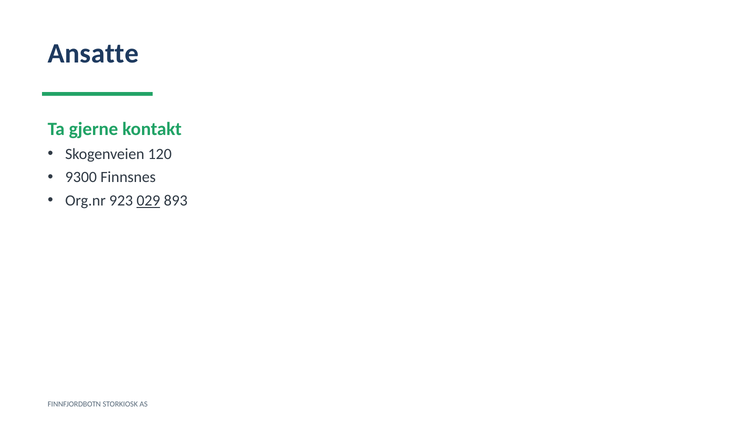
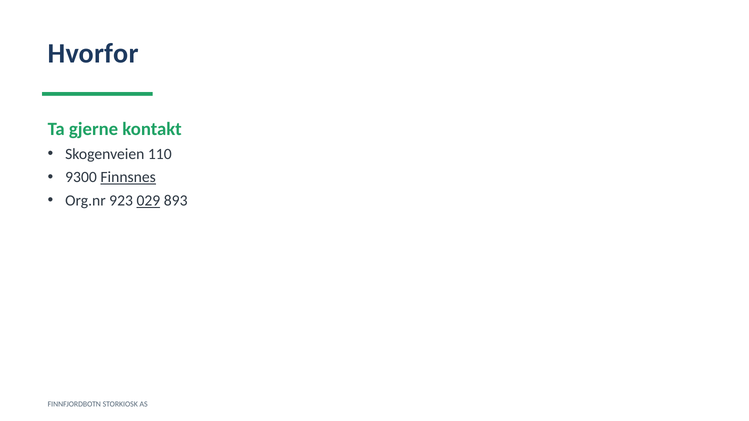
Ansatte: Ansatte -> Hvorfor (93, 53)
120: 120 -> 110 (160, 154)
Finnsnes underline: none -> present (128, 177)
